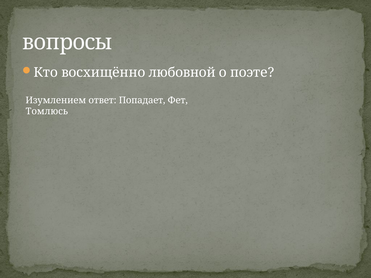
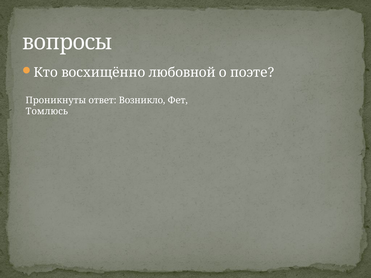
Изумлением: Изумлением -> Проникнуты (56, 100)
Попадает: Попадает -> Возникло (142, 100)
